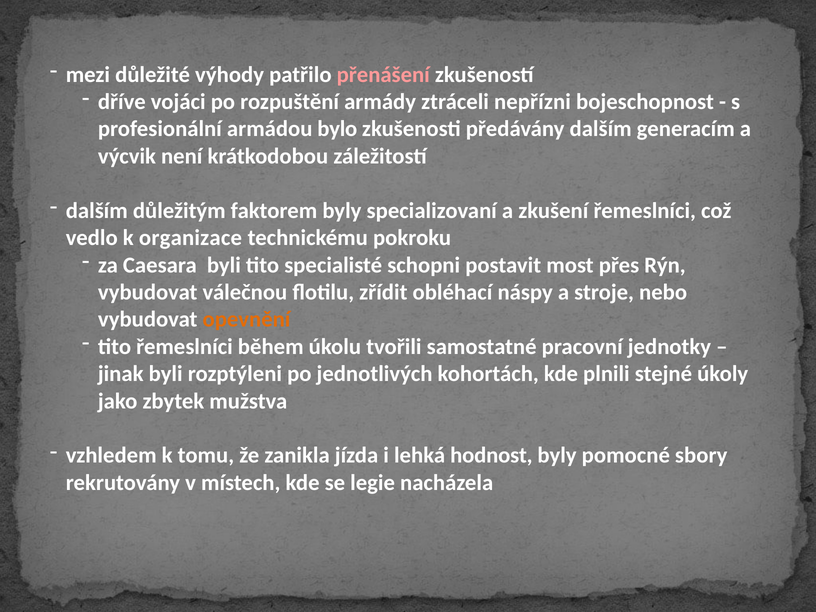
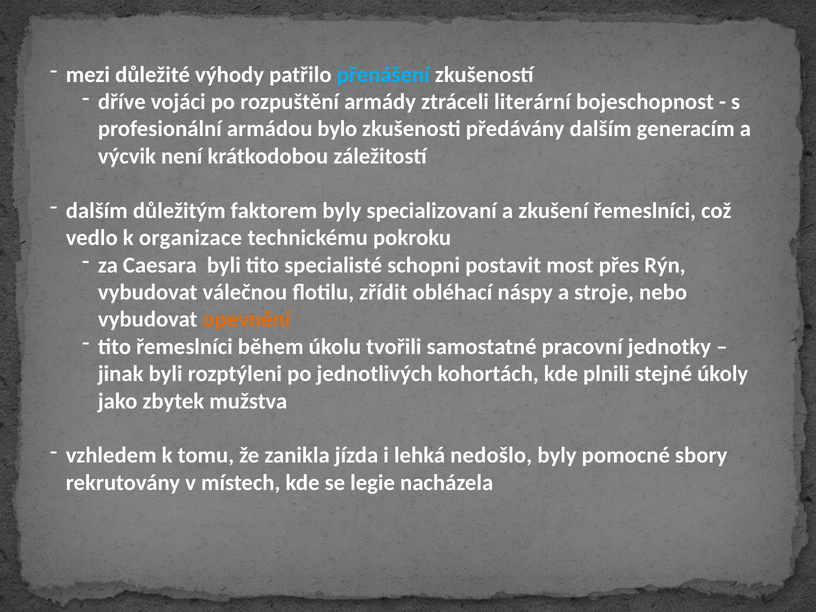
přenášení colour: pink -> light blue (383, 75)
nepřízni: nepřízni -> literární (532, 102)
hodnost: hodnost -> nedošlo (491, 456)
